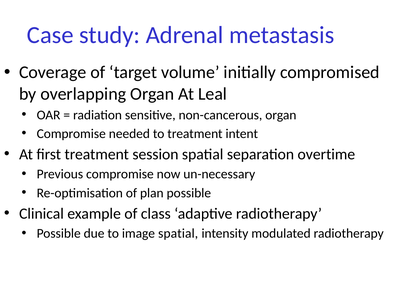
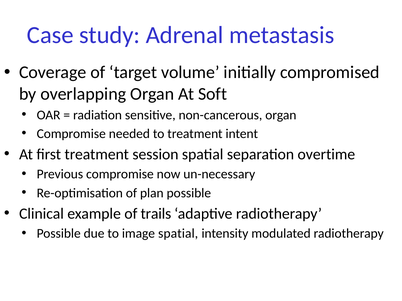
Leal: Leal -> Soft (213, 94)
class: class -> trails (156, 214)
